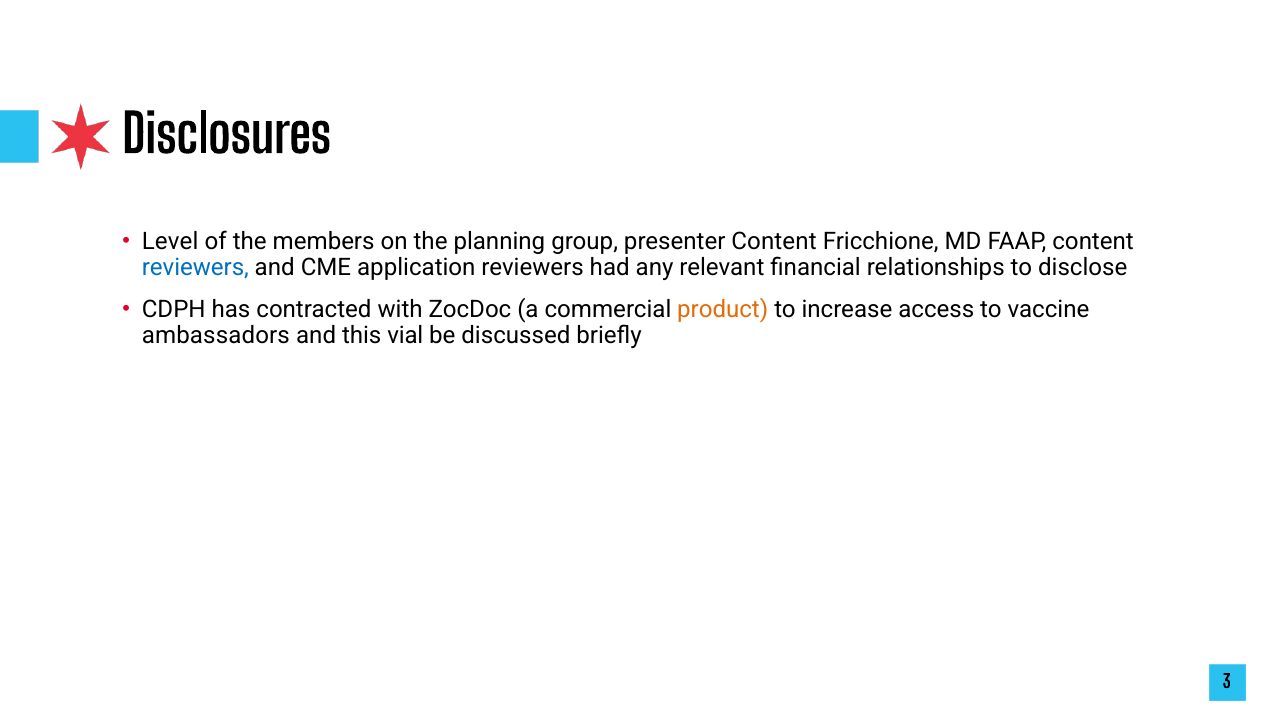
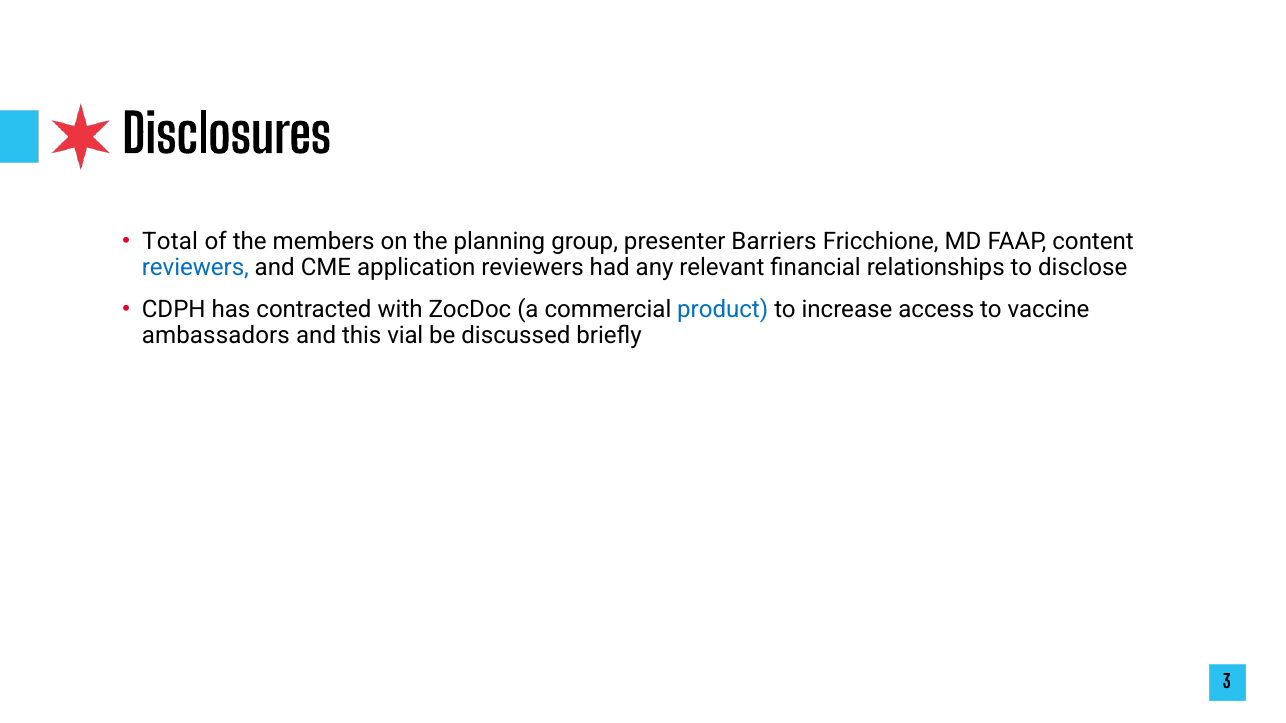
Level: Level -> Total (170, 241)
presenter Content: Content -> Barriers (774, 241)
product colour: orange -> blue (723, 310)
